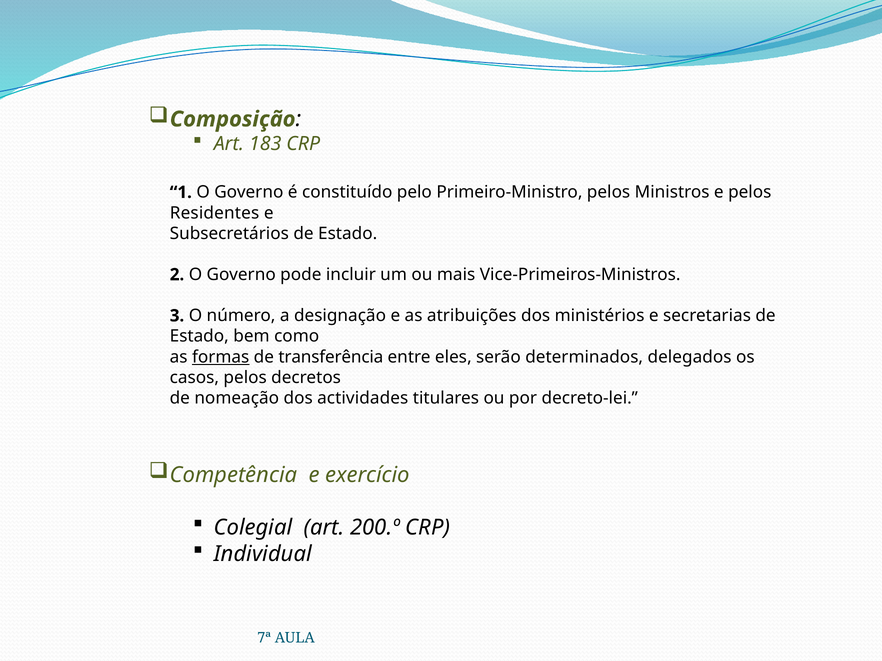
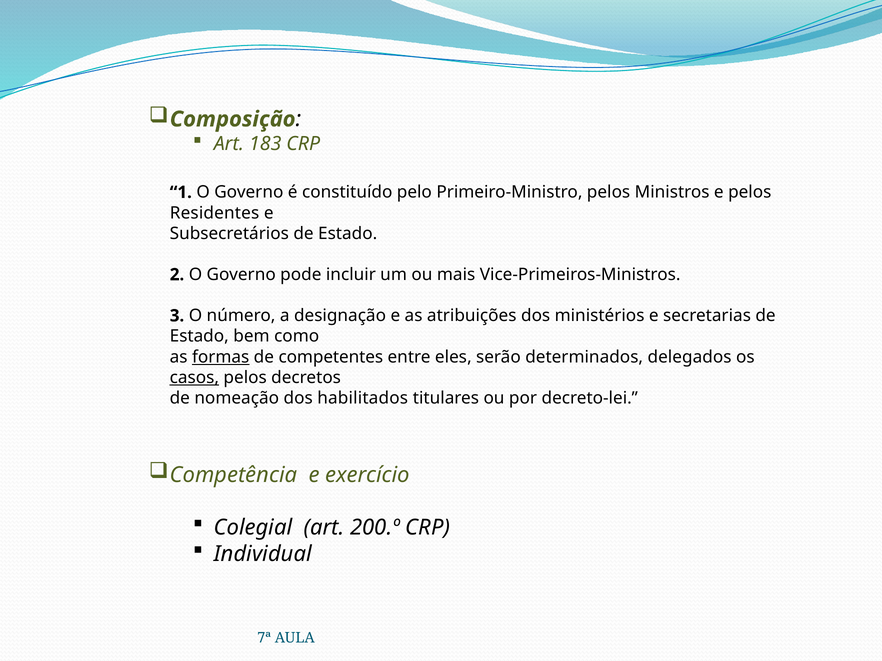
transferência: transferência -> competentes (331, 357)
casos underline: none -> present (194, 378)
actividades: actividades -> habilitados (363, 398)
